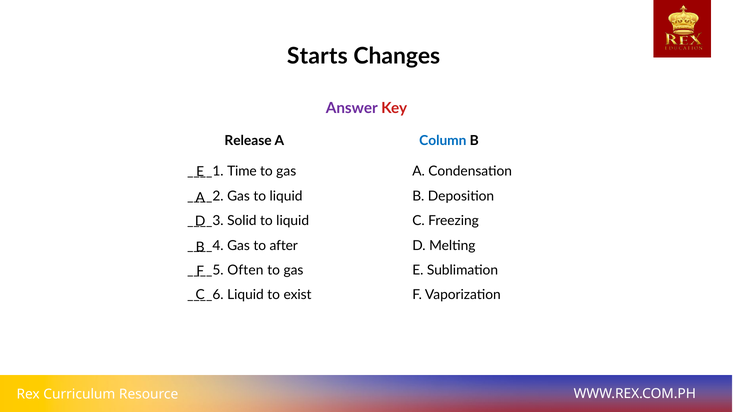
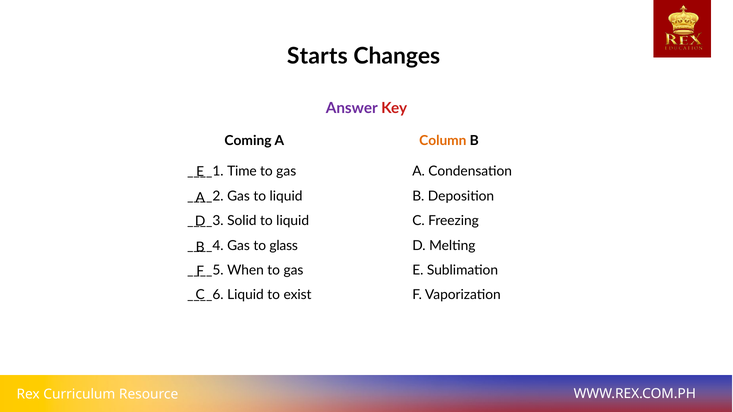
Release: Release -> Coming (248, 141)
Column colour: blue -> orange (443, 141)
after: after -> glass (284, 246)
Often: Often -> When (245, 270)
